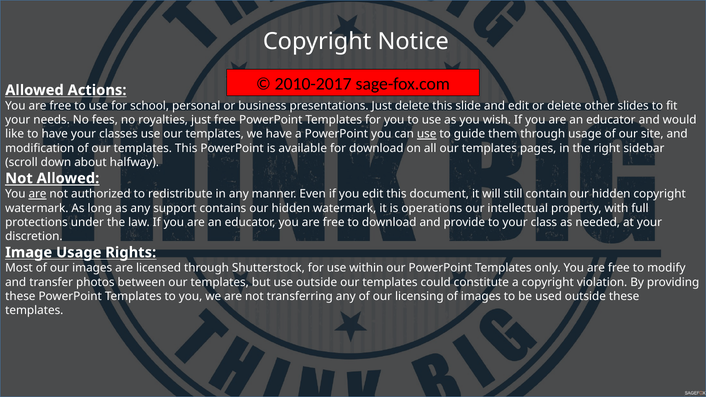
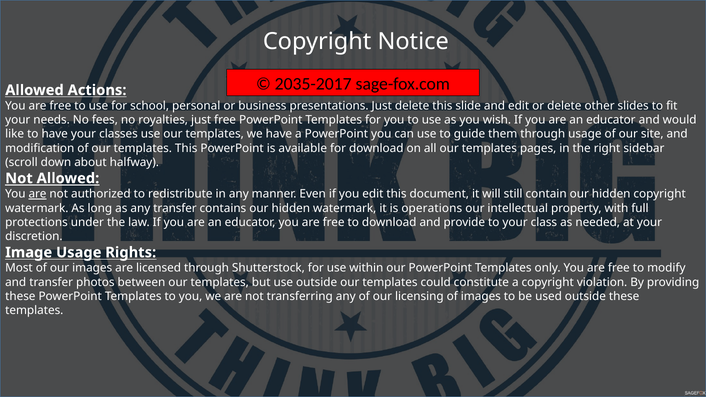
2010-2017: 2010-2017 -> 2035-2017 (313, 84)
use underline: present -> none (427, 134)
any support: support -> transfer (175, 208)
